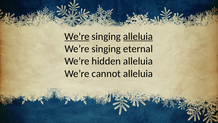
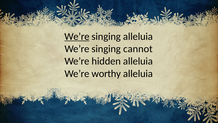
alleluia underline: present -> none (138, 36)
eternal: eternal -> cannot (138, 49)
cannot: cannot -> worthy (106, 73)
